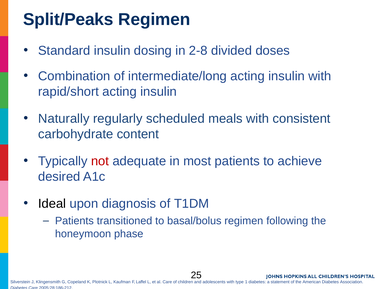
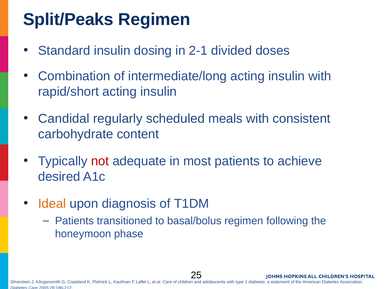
2-8: 2-8 -> 2-1 (198, 51)
Naturally: Naturally -> Candidal (64, 119)
Ideal colour: black -> orange (52, 204)
